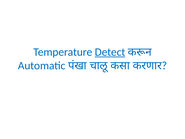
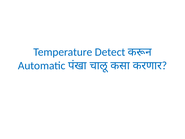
Detect underline: present -> none (110, 52)
